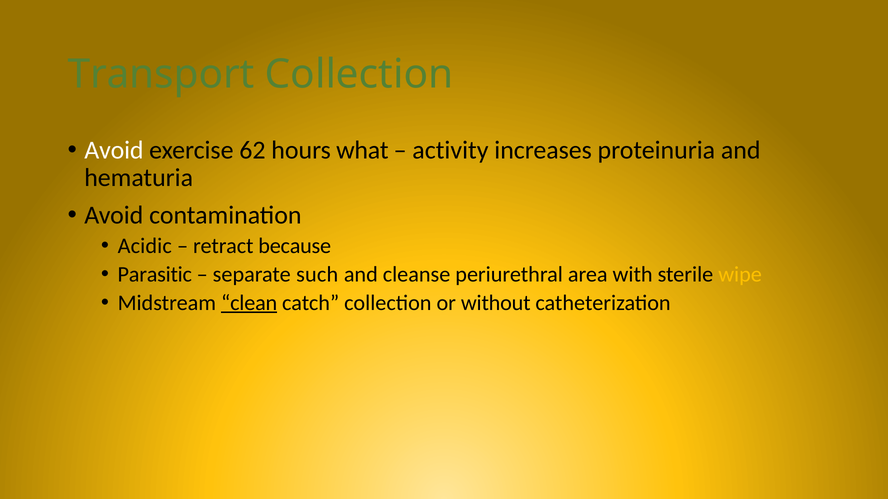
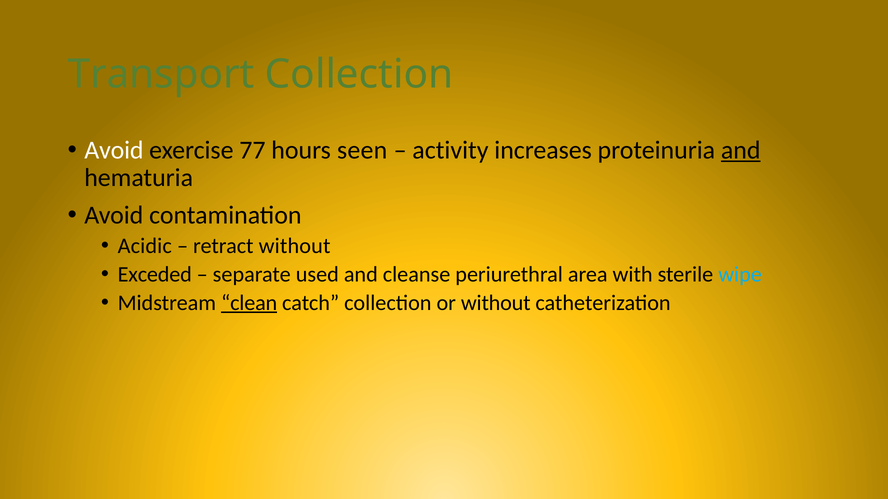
62: 62 -> 77 (252, 150)
what: what -> seen (362, 150)
and underline: none -> present (741, 150)
retract because: because -> without (295, 246)
Parasitic: Parasitic -> Exceded (155, 275)
such: such -> used (317, 275)
wipe colour: yellow -> light blue (740, 275)
